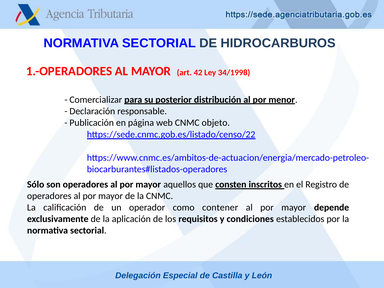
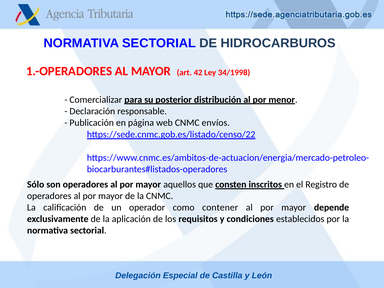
objeto: objeto -> envíos (216, 123)
